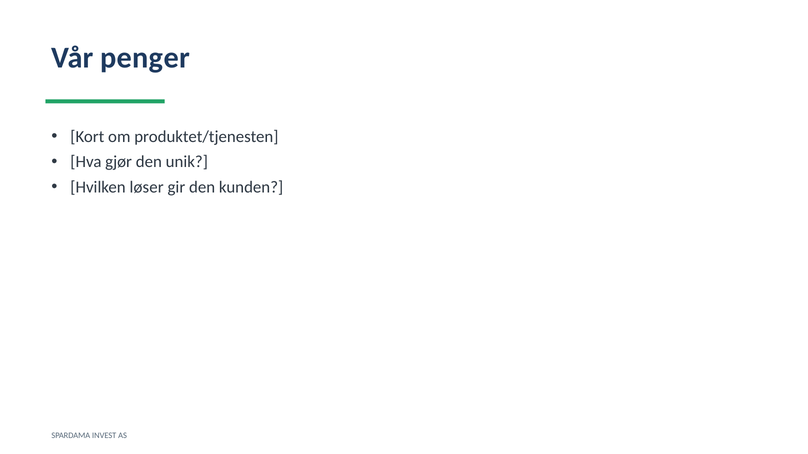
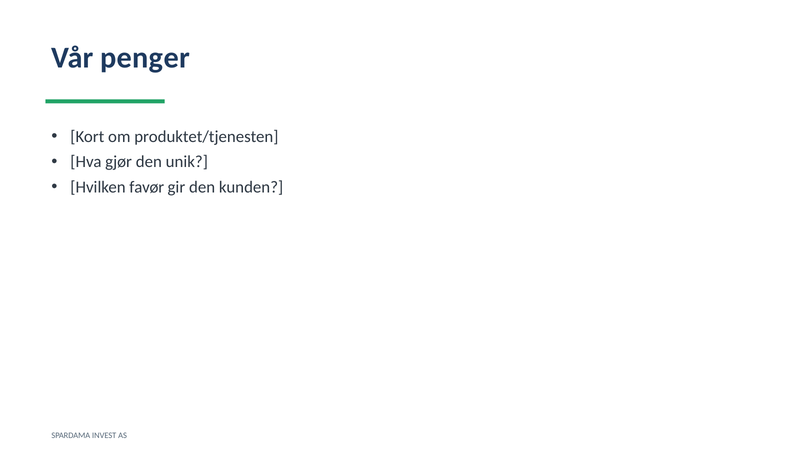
løser: løser -> favør (147, 187)
